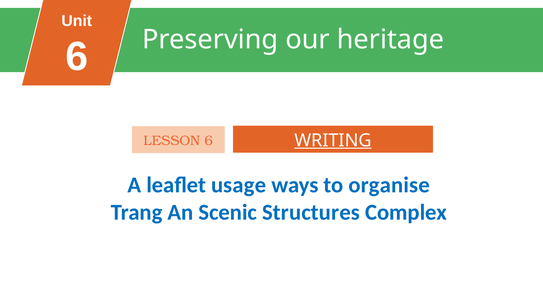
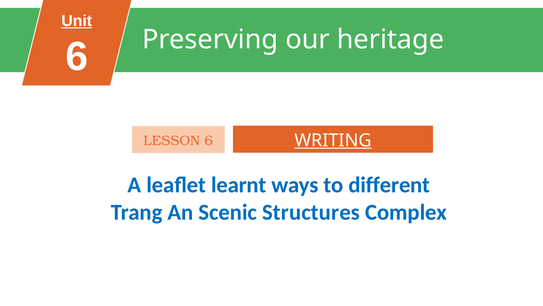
Unit underline: none -> present (77, 21)
usage: usage -> learnt (239, 185)
organise: organise -> different (389, 185)
